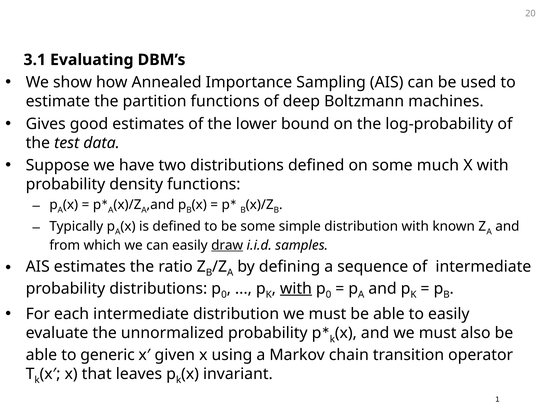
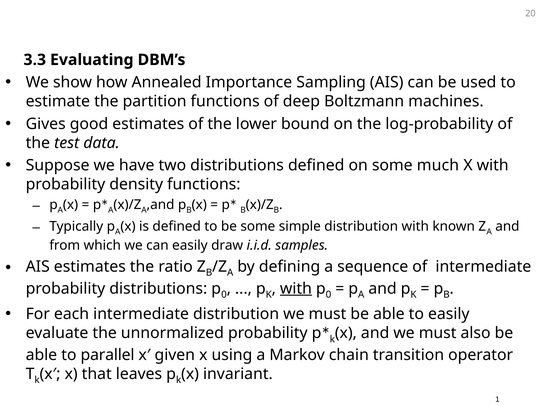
3.1: 3.1 -> 3.3 (35, 60)
draw underline: present -> none (227, 245)
generic: generic -> parallel (108, 355)
